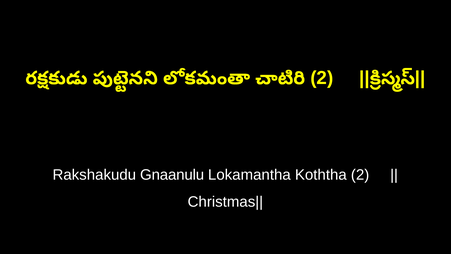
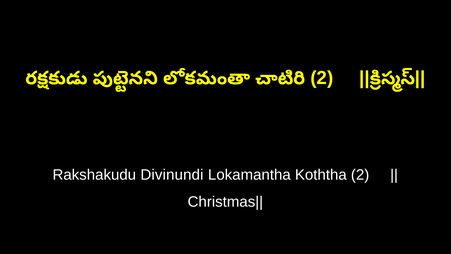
Gnaanulu: Gnaanulu -> Divinundi (172, 175)
